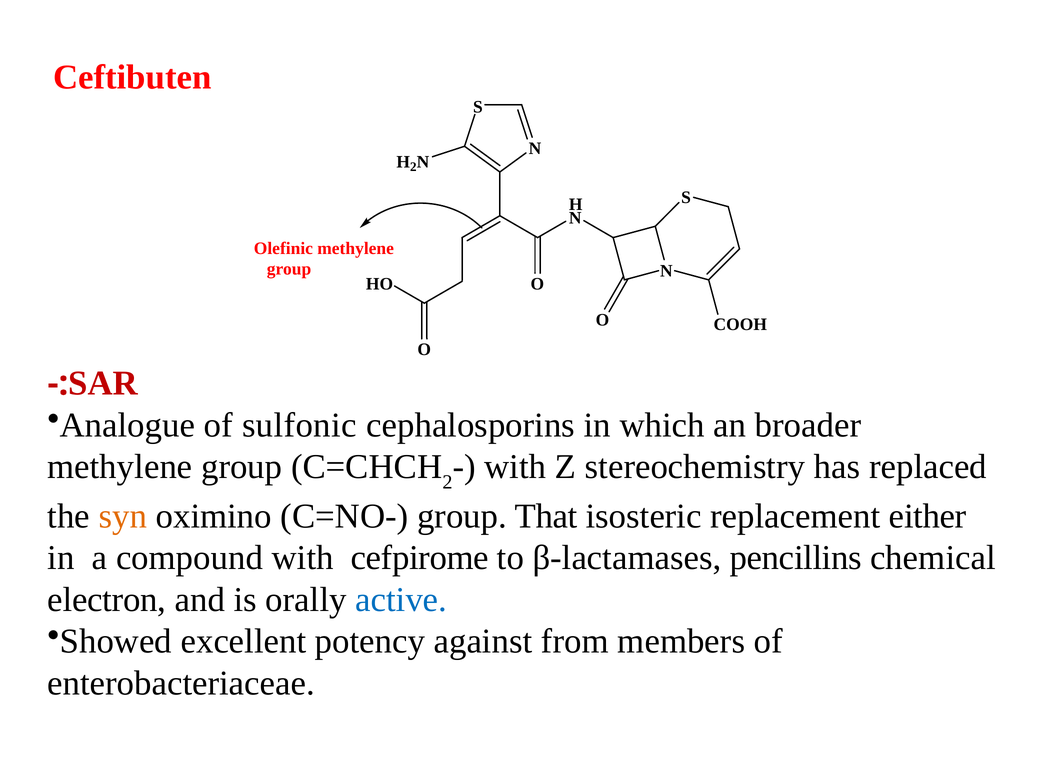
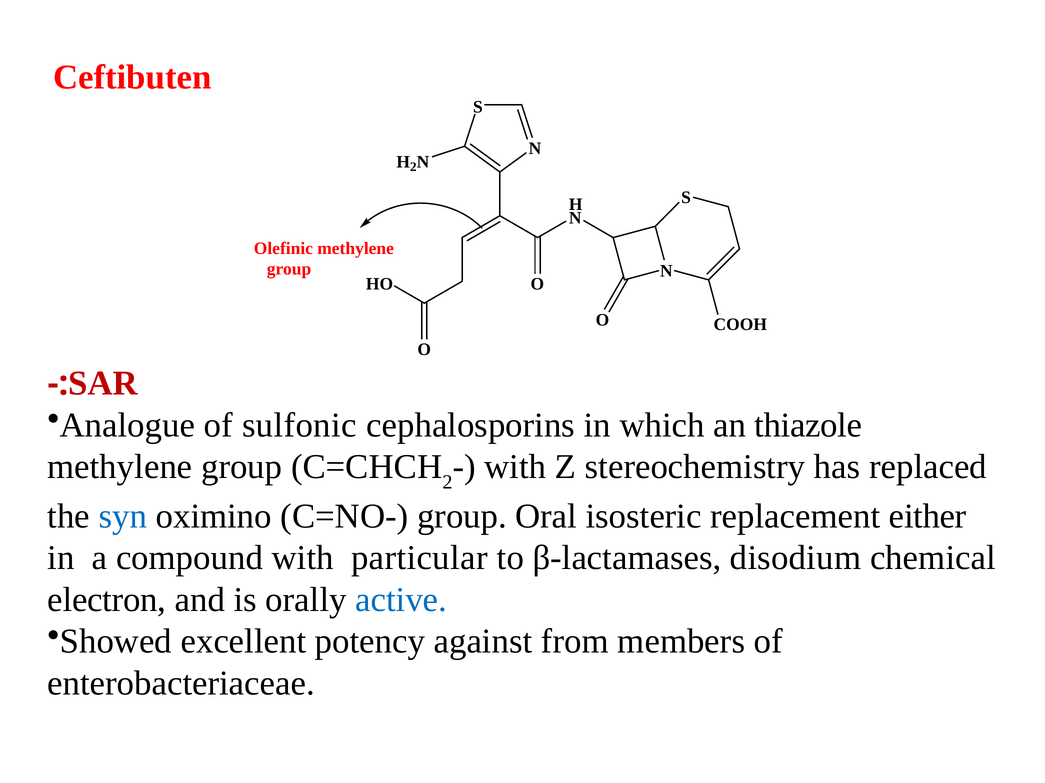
broader: broader -> thiazole (808, 425)
syn colour: orange -> blue (123, 517)
That: That -> Oral (546, 517)
cefpirome: cefpirome -> particular (419, 558)
pencillins: pencillins -> disodium (795, 558)
